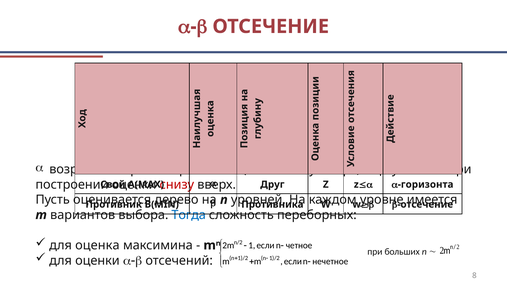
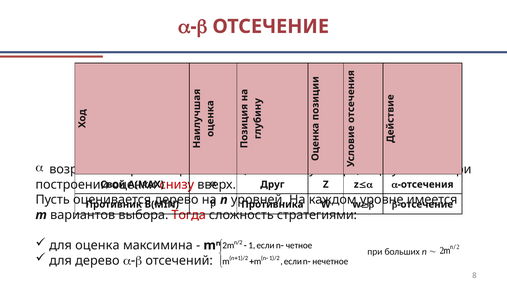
горизонта: горизонта -> отсечения (426, 185)
Тогда colour: blue -> red (189, 215)
переборных: переборных -> стратегиями (317, 215)
для оценки: оценки -> дерево (97, 261)
